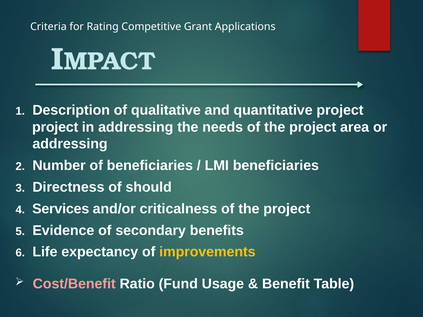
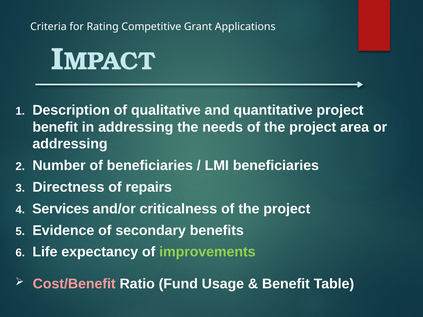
project: project -> benefit (55, 127)
should: should -> repairs (149, 187)
improvements colour: yellow -> light green (207, 252)
